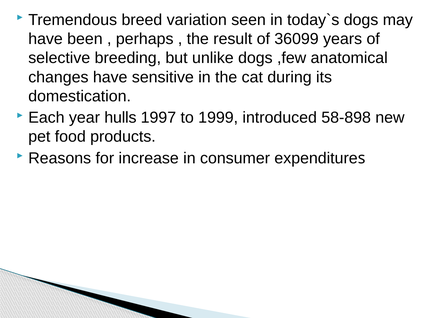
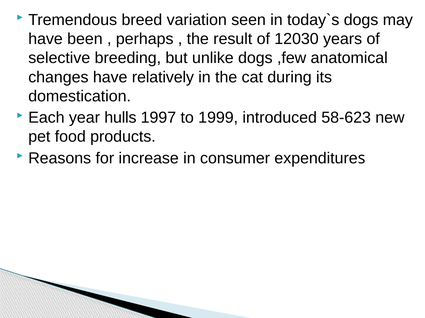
36099: 36099 -> 12030 (297, 39)
sensitive: sensitive -> relatively (163, 77)
58-898: 58-898 -> 58-623 (346, 118)
